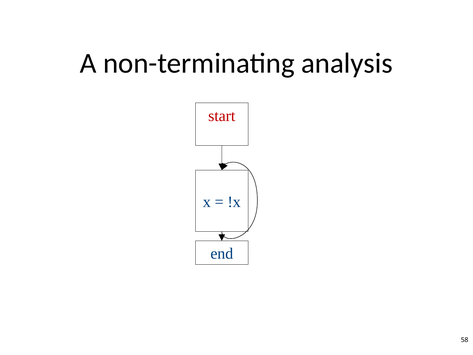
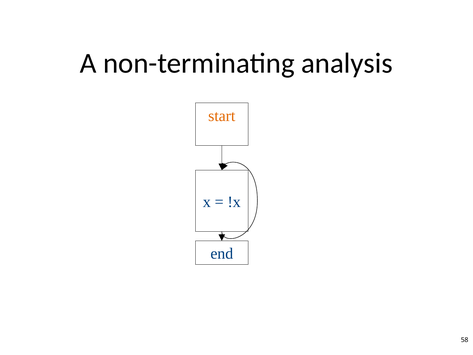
start colour: red -> orange (222, 116)
